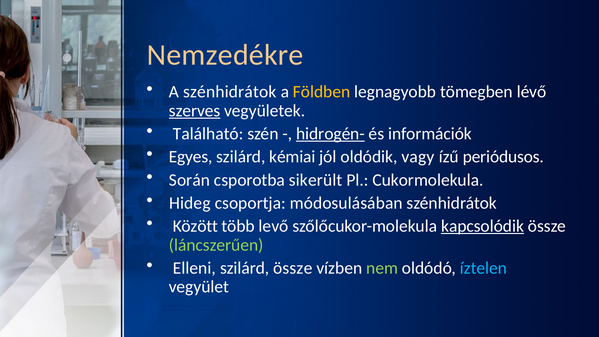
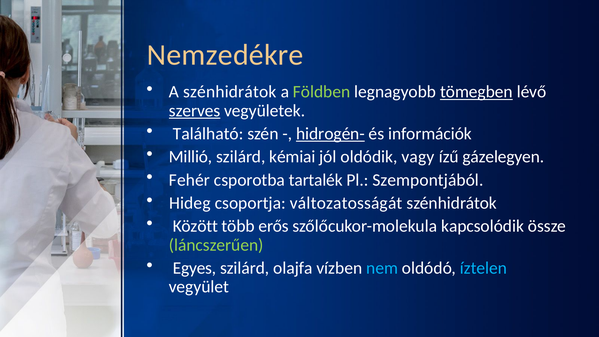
Földben colour: yellow -> light green (322, 92)
tömegben underline: none -> present (476, 92)
Egyes: Egyes -> Millió (191, 157)
periódusos: periódusos -> gázelegyen (503, 157)
Során: Során -> Fehér (189, 180)
sikerült: sikerült -> tartalék (316, 180)
Cukormolekula: Cukormolekula -> Szempontjából (428, 180)
módosulásában: módosulásában -> változatosságát (346, 203)
levő: levő -> erős (274, 226)
kapcsolódik underline: present -> none (483, 226)
Elleni: Elleni -> Egyes (195, 268)
szilárd össze: össze -> olajfa (293, 268)
nem colour: light green -> light blue (382, 268)
